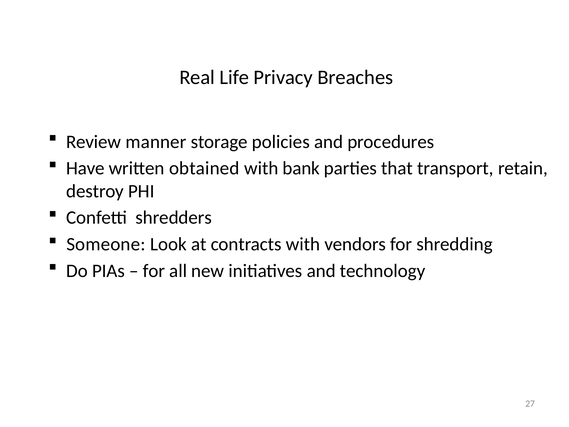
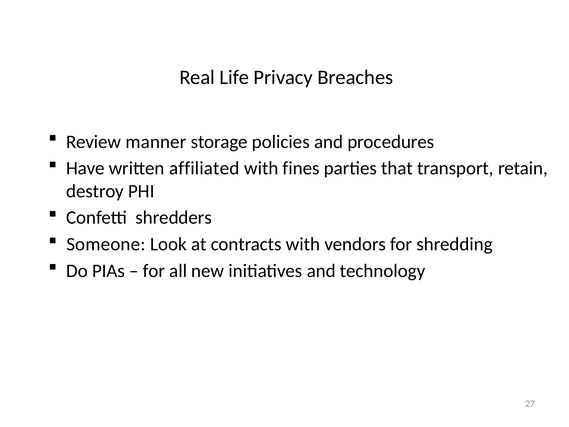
obtained: obtained -> affiliated (204, 168)
bank: bank -> fines (301, 168)
